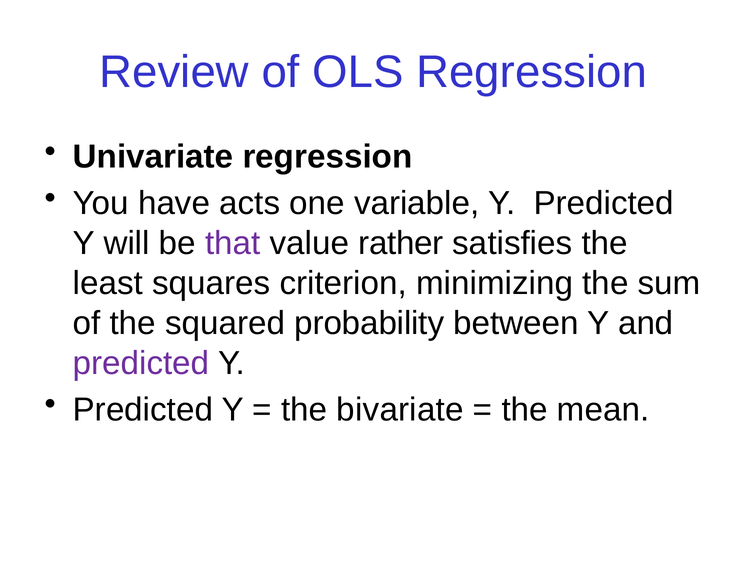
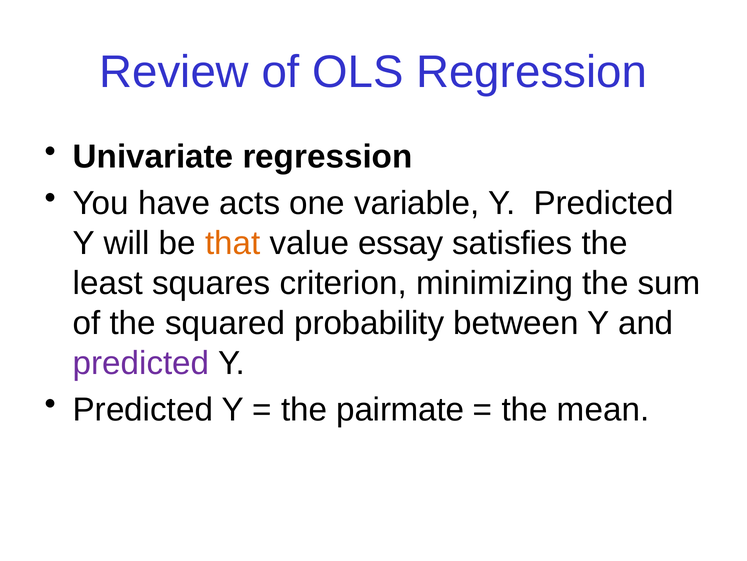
that colour: purple -> orange (233, 243)
rather: rather -> essay (401, 243)
bivariate: bivariate -> pairmate (400, 409)
